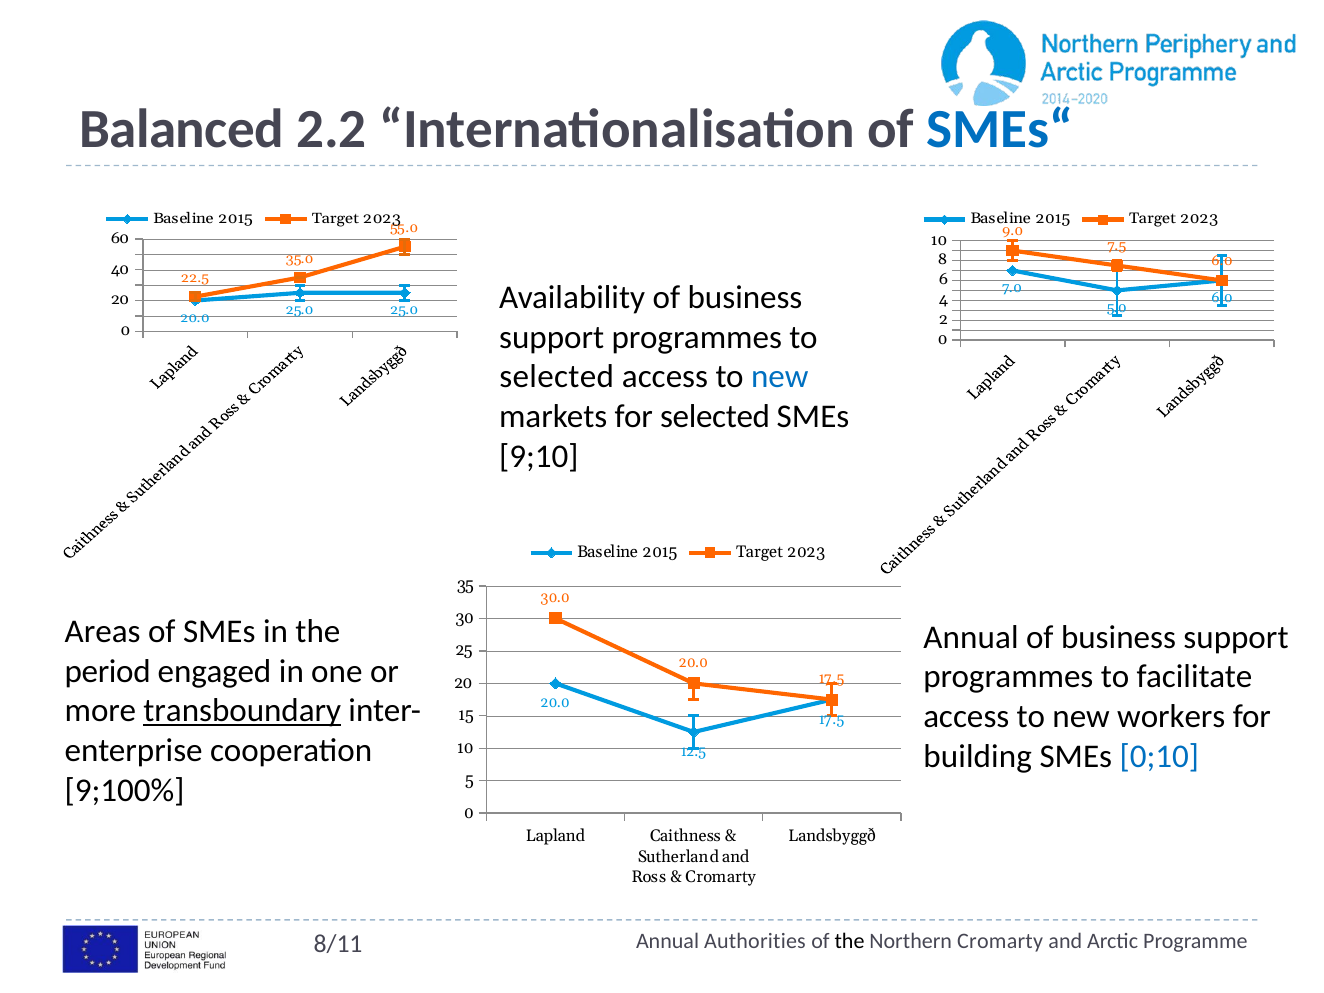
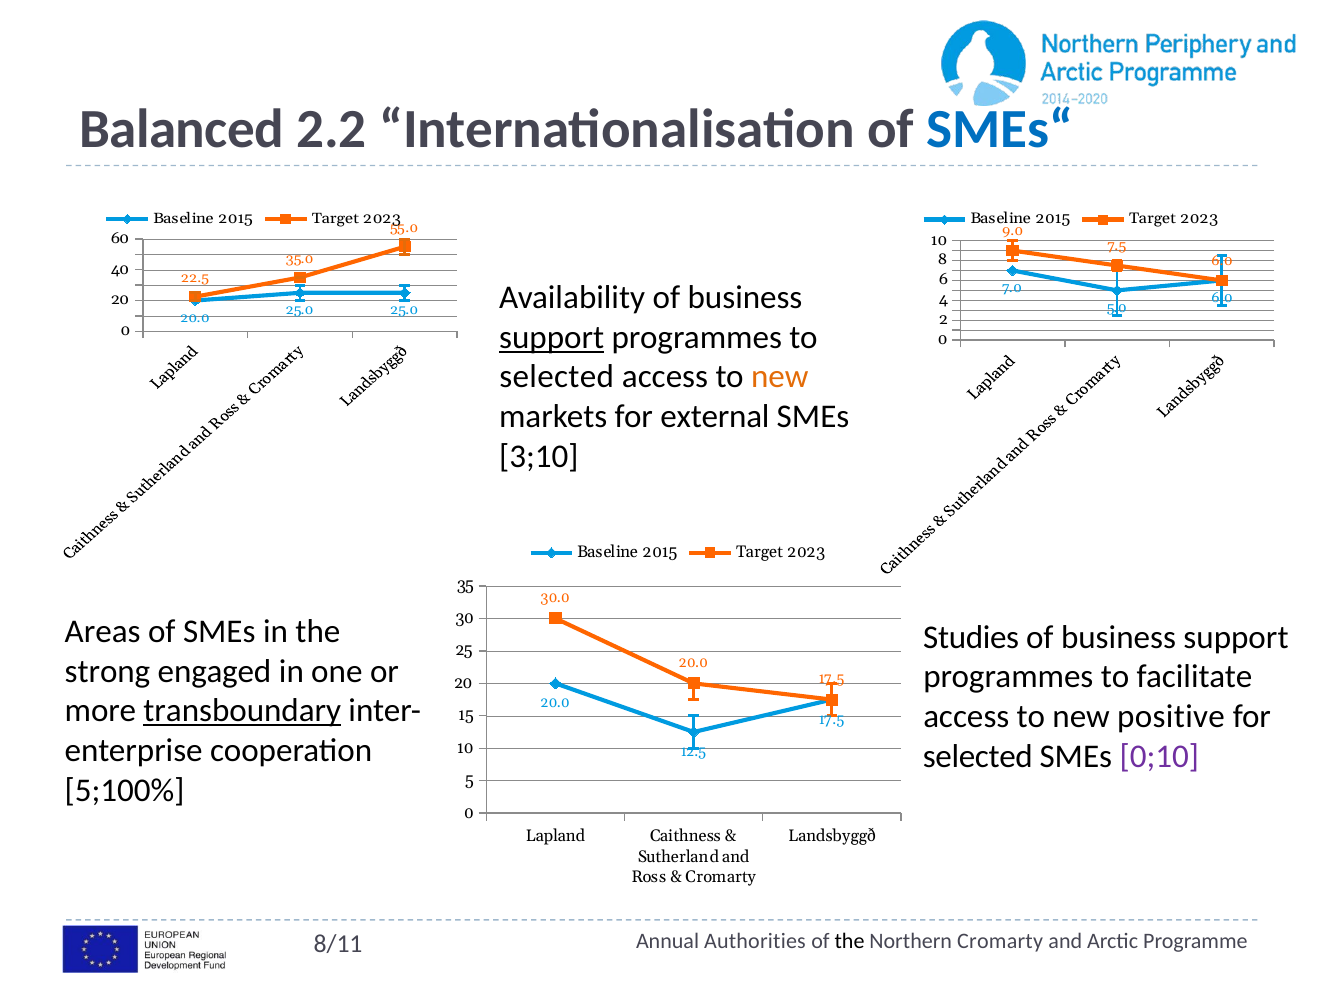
support underline: none -> present (552, 337)
new colour: blue -> orange (780, 377)
for selected: selected -> external (715, 417)
9;10: 9;10 -> 3;10 (539, 456)
Annual: Annual -> Studies (971, 637)
period: period -> strong (108, 671)
workers: workers -> positive (1171, 717)
building: building -> selected (978, 756)
0;10 colour: blue -> purple (1159, 756)
9;100%: 9;100% -> 5;100% (125, 790)
